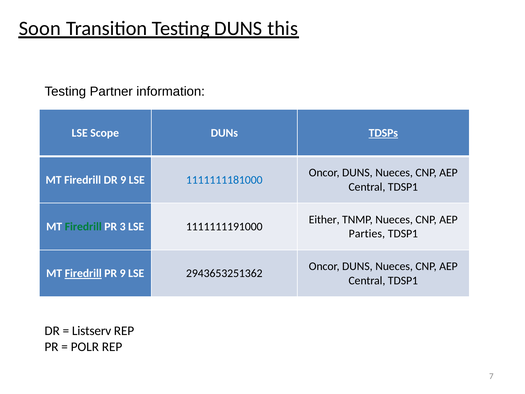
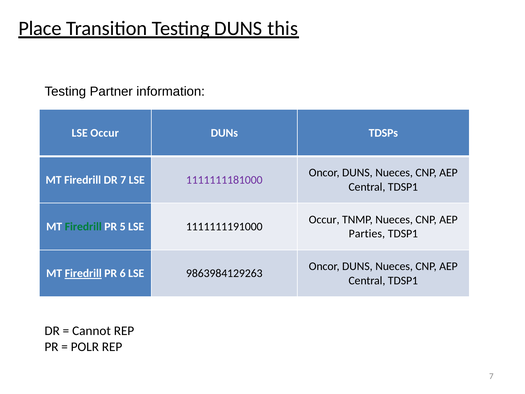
Soon: Soon -> Place (40, 29)
LSE Scope: Scope -> Occur (105, 133)
TDSPs underline: present -> none (383, 133)
DR 9: 9 -> 7 (123, 180)
1111111181000 colour: blue -> purple (224, 180)
Either: Either -> Occur (324, 219)
3: 3 -> 5 (123, 227)
PR 9: 9 -> 6 (123, 273)
2943653251362: 2943653251362 -> 9863984129263 (224, 273)
Listserv: Listserv -> Cannot (92, 331)
